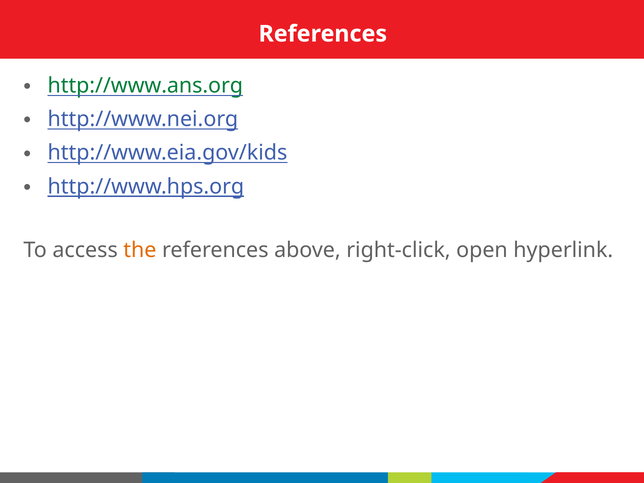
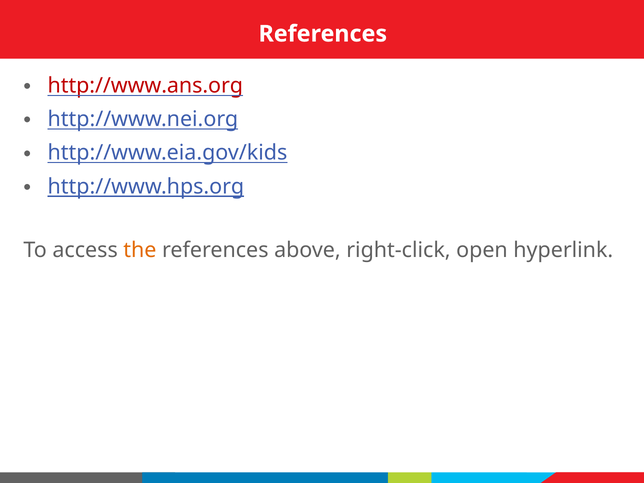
http://www.ans.org colour: green -> red (145, 86)
